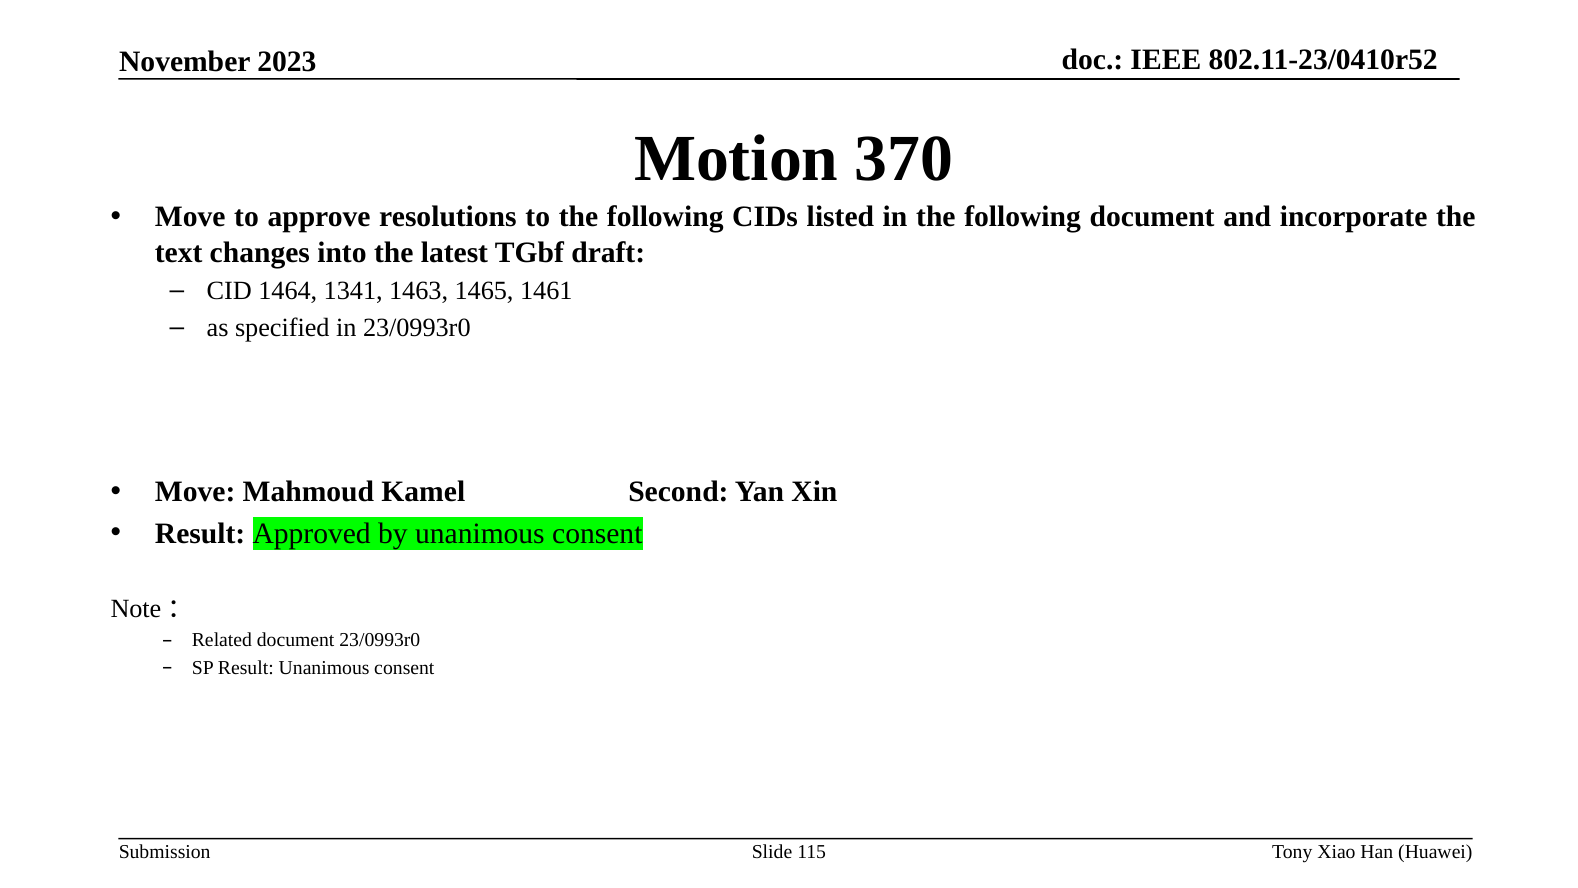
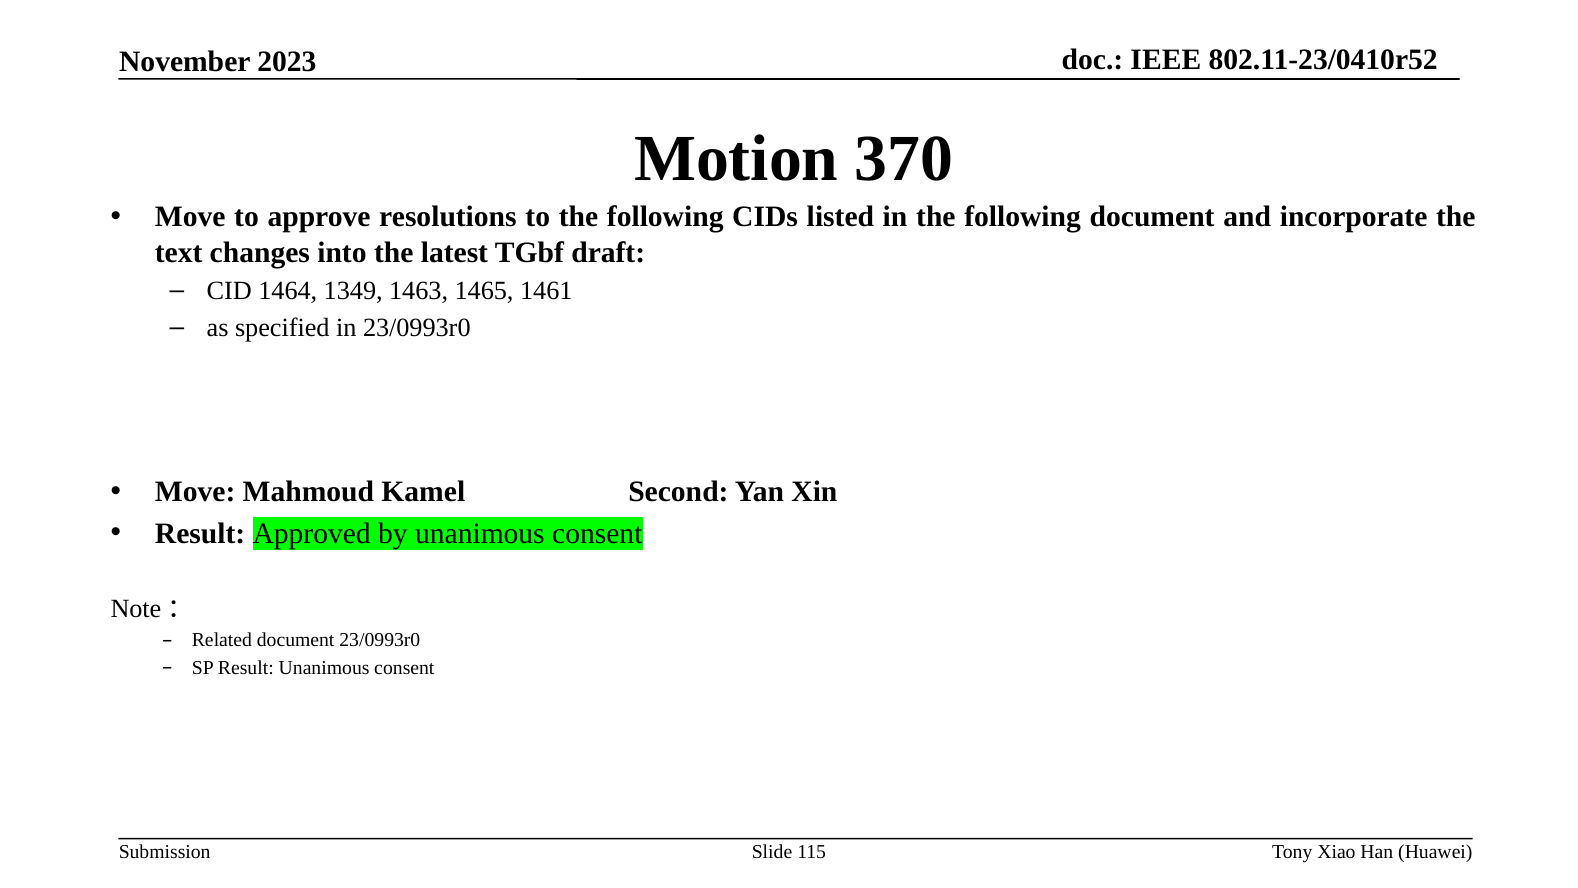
1341: 1341 -> 1349 (353, 291)
